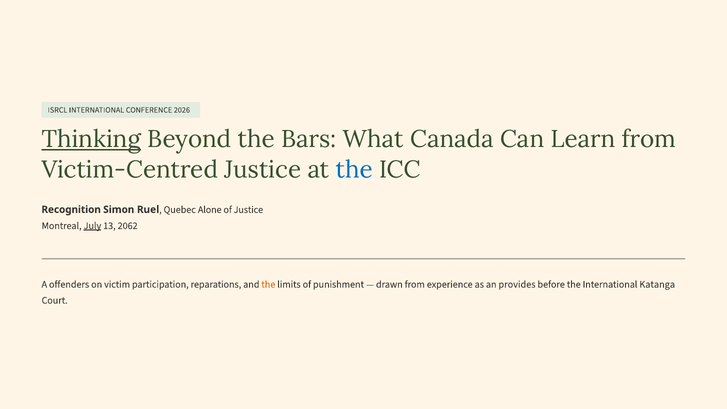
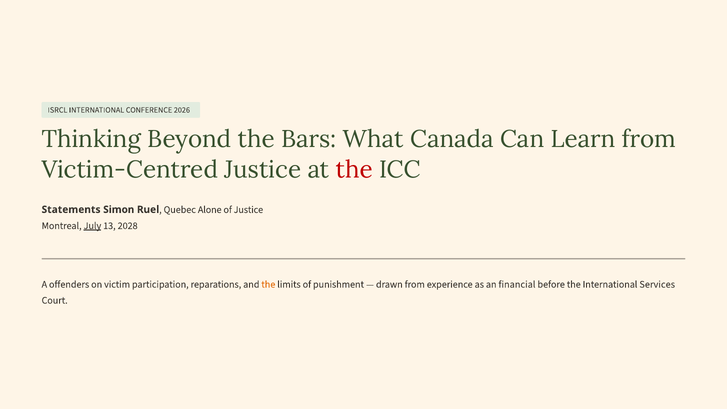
Thinking underline: present -> none (91, 139)
the colour: blue -> red (354, 170)
Recognition: Recognition -> Statements (71, 210)
2062: 2062 -> 2028 (128, 226)
provides: provides -> financial (517, 284)
Katanga: Katanga -> Services (657, 284)
